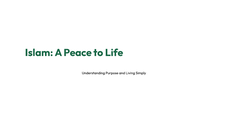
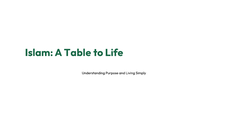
Peace: Peace -> Table (78, 53)
